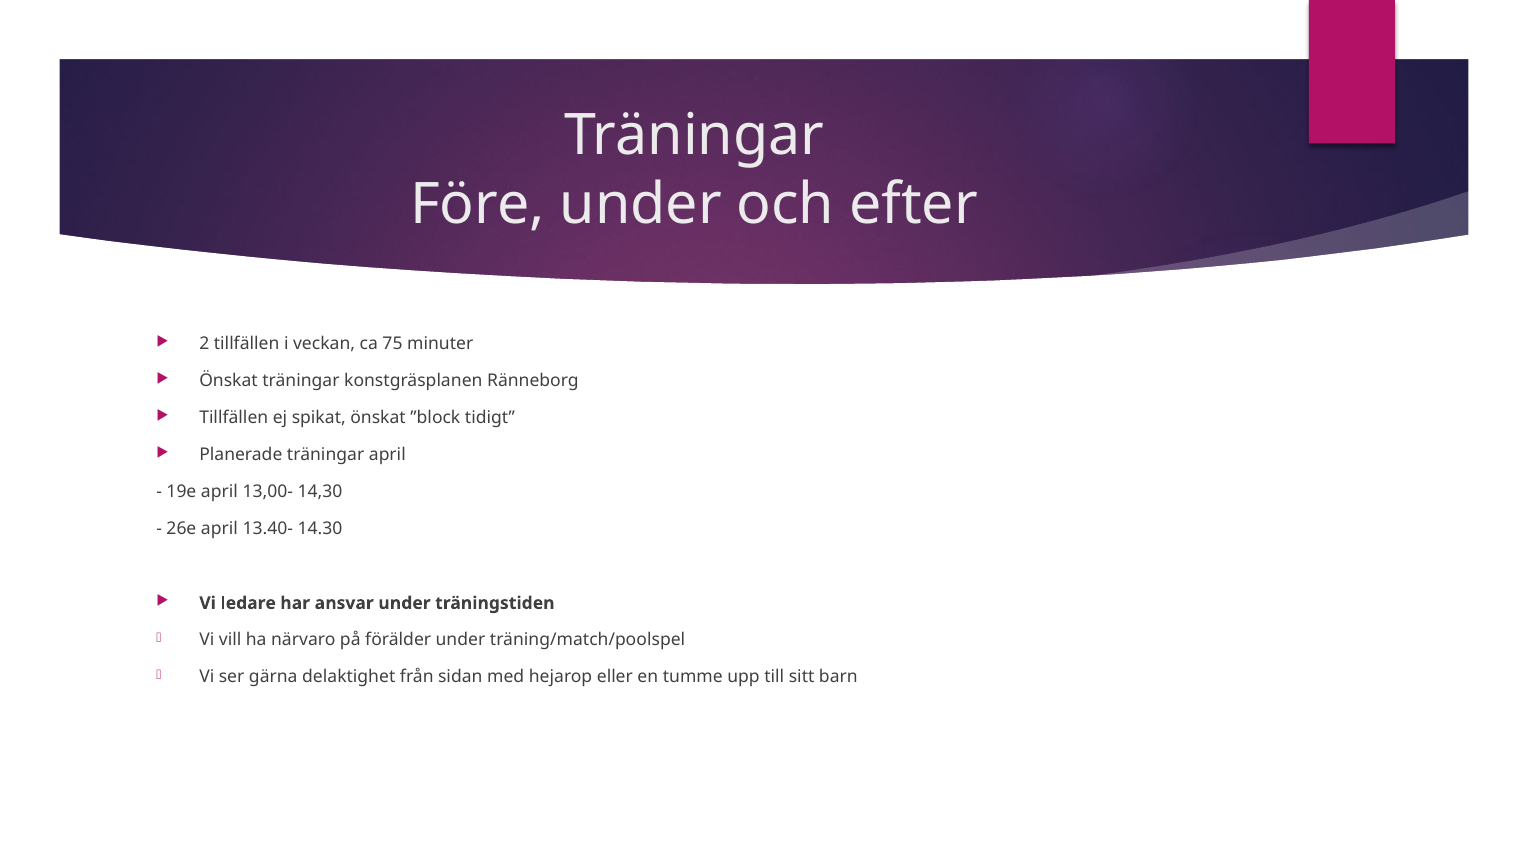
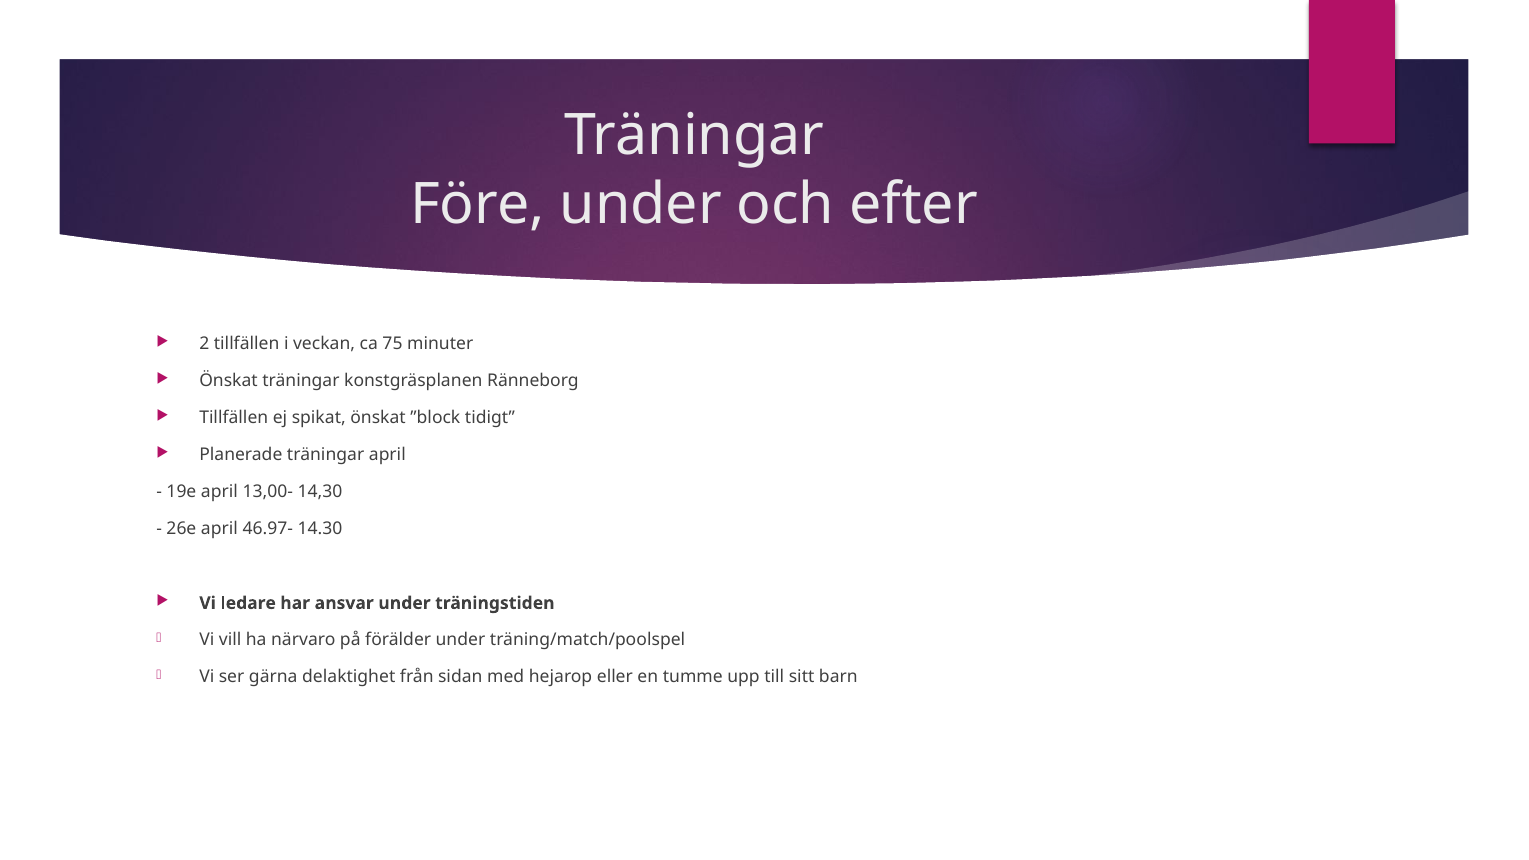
13.40-: 13.40- -> 46.97- (268, 529)
